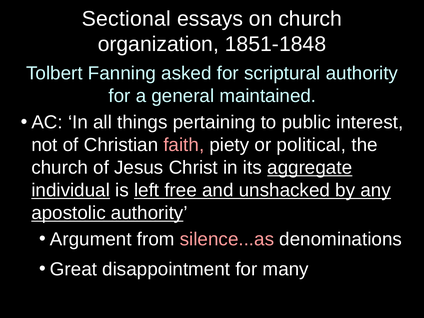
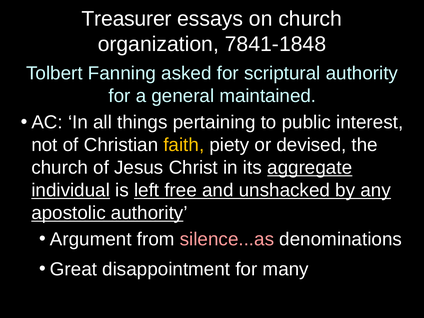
Sectional: Sectional -> Treasurer (127, 19)
1851-1848: 1851-1848 -> 7841-1848 (275, 44)
faith colour: pink -> yellow (184, 145)
political: political -> devised (311, 145)
